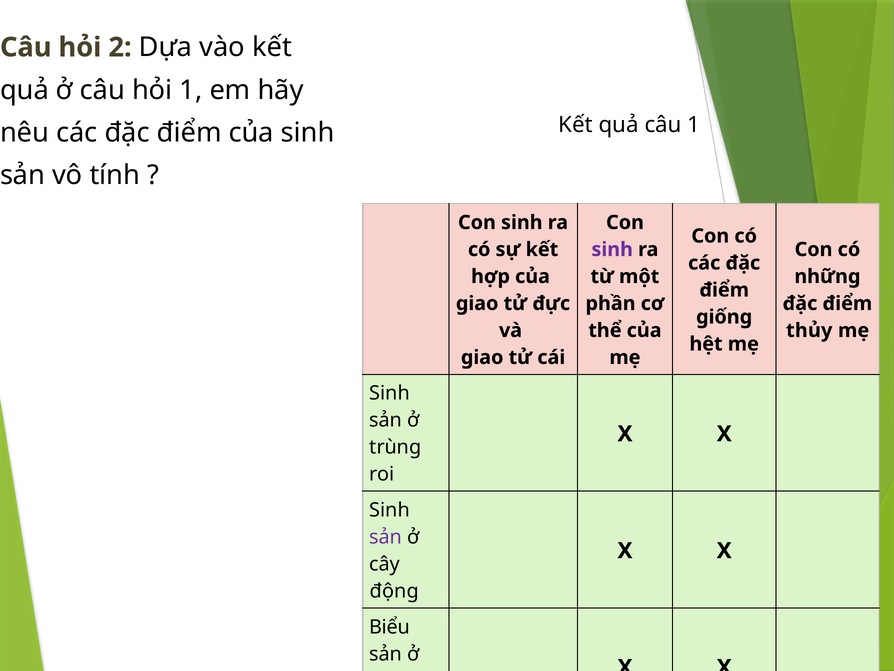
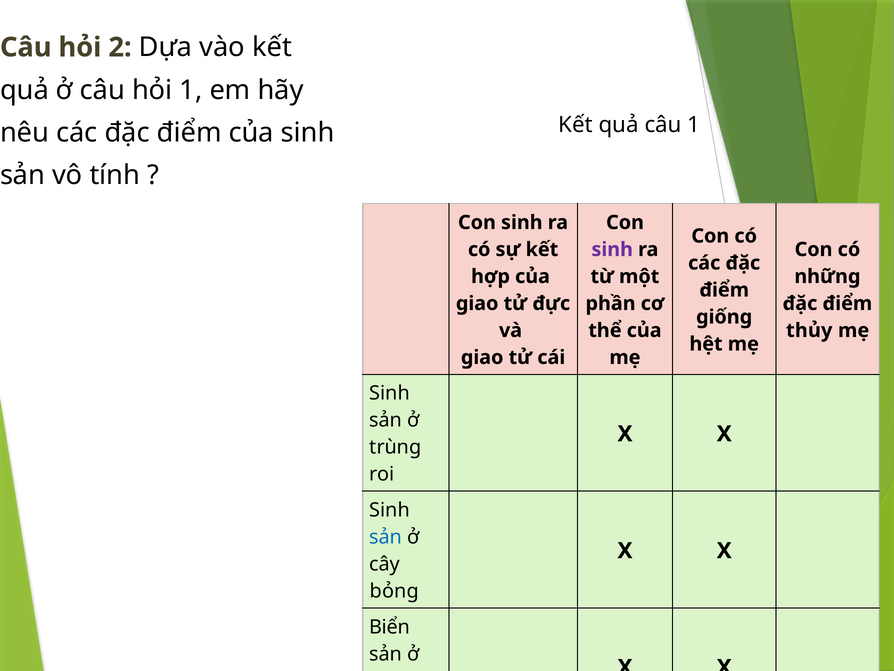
sản colour: purple -> blue (386, 537)
động: động -> bỏng (394, 591)
Biểu: Biểu -> Biển (390, 627)
